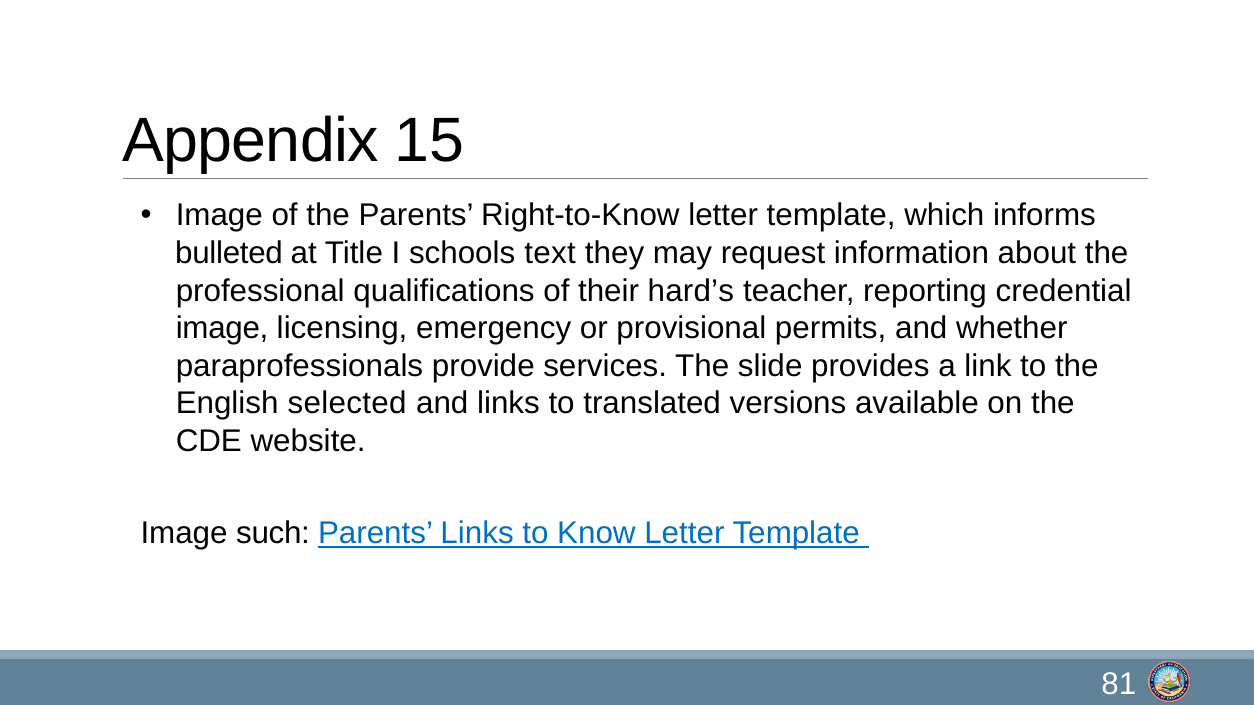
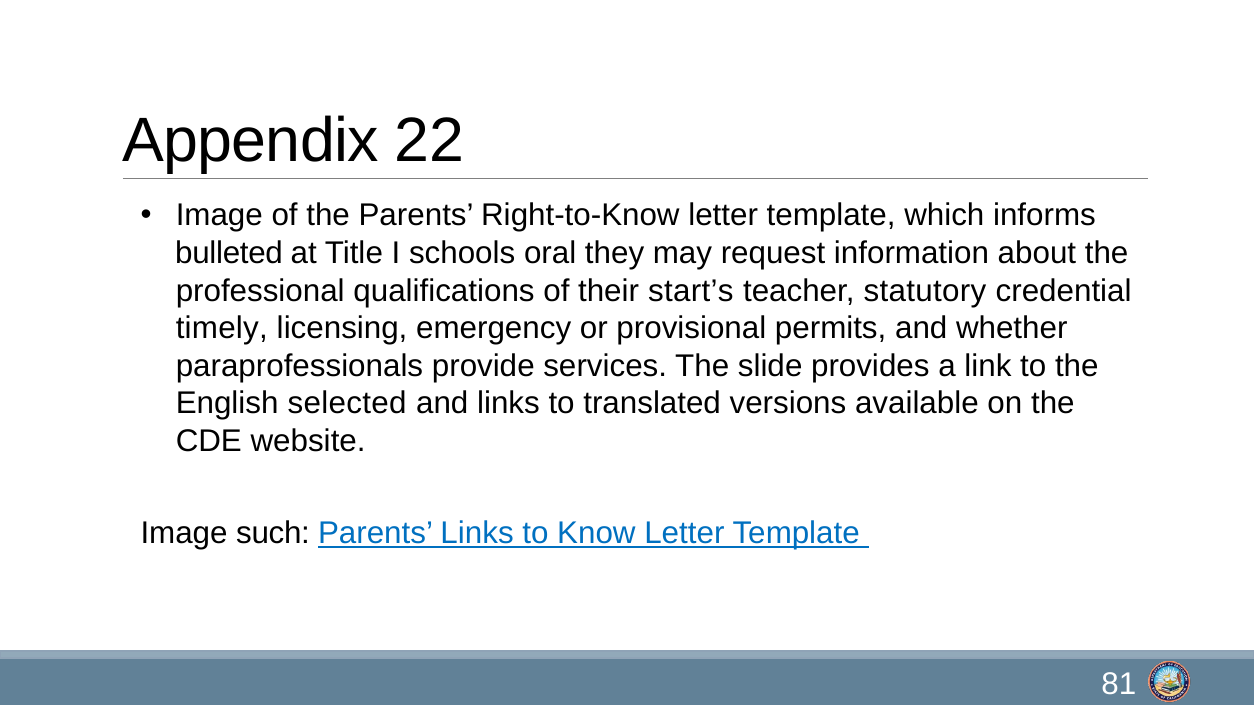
15: 15 -> 22 (430, 140)
text: text -> oral (550, 253)
hard’s: hard’s -> start’s (691, 291)
reporting: reporting -> statutory (925, 291)
image: image -> timely (222, 328)
